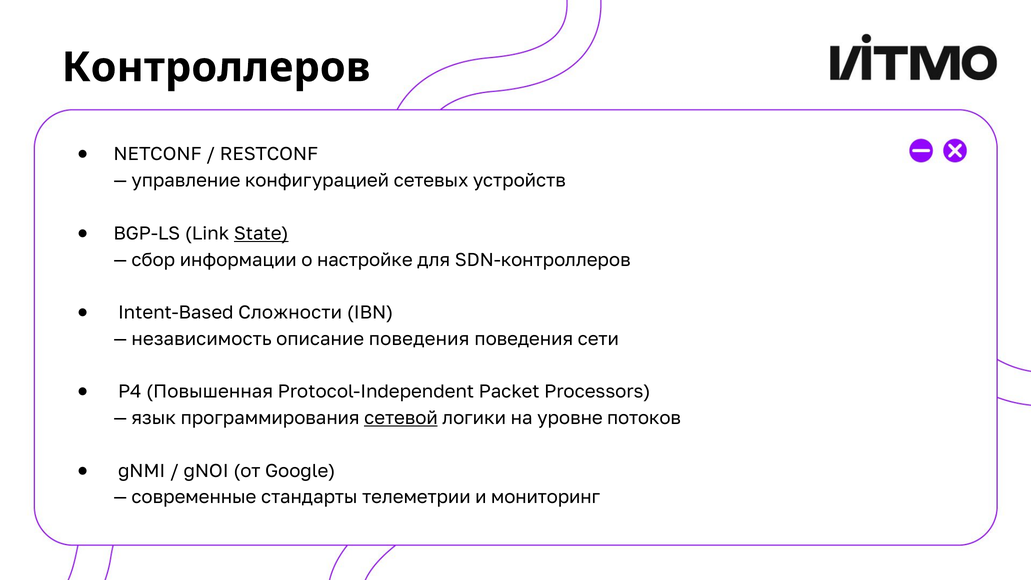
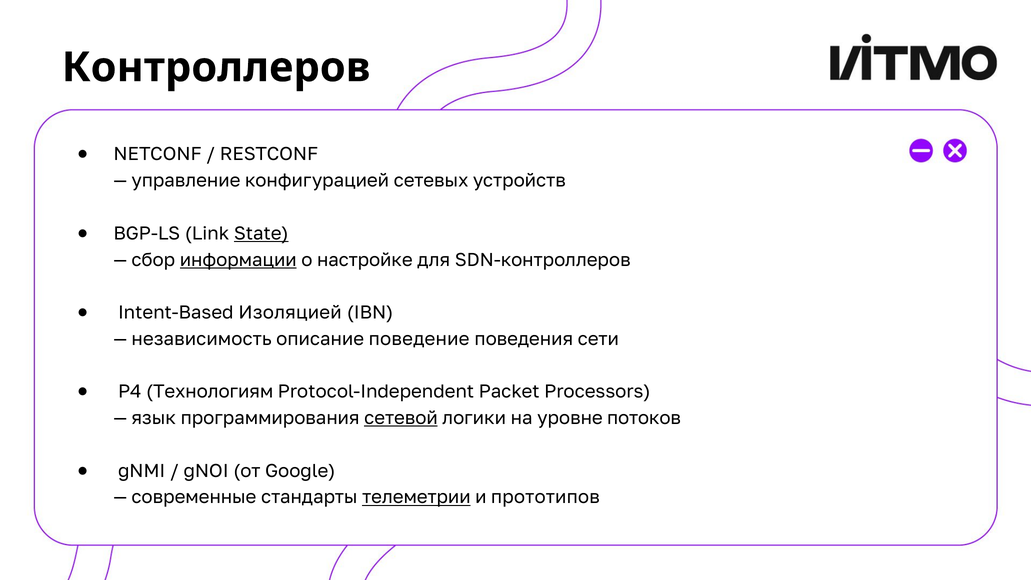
информации underline: none -> present (238, 260)
Сложности: Сложности -> Изоляцией (290, 313)
описание поведения: поведения -> поведение (419, 339)
Повышенная: Повышенная -> Технологиям (210, 392)
телеметрии underline: none -> present (416, 497)
мониторинг: мониторинг -> прототипов (545, 497)
